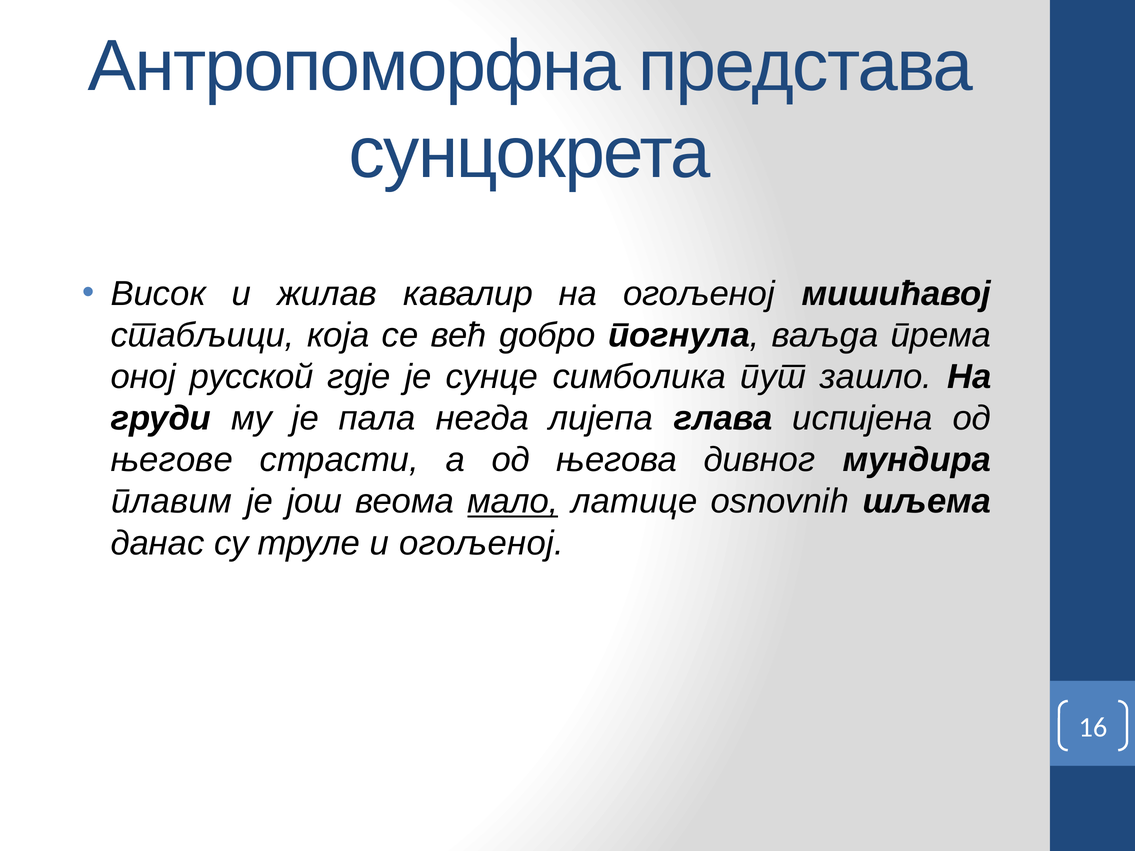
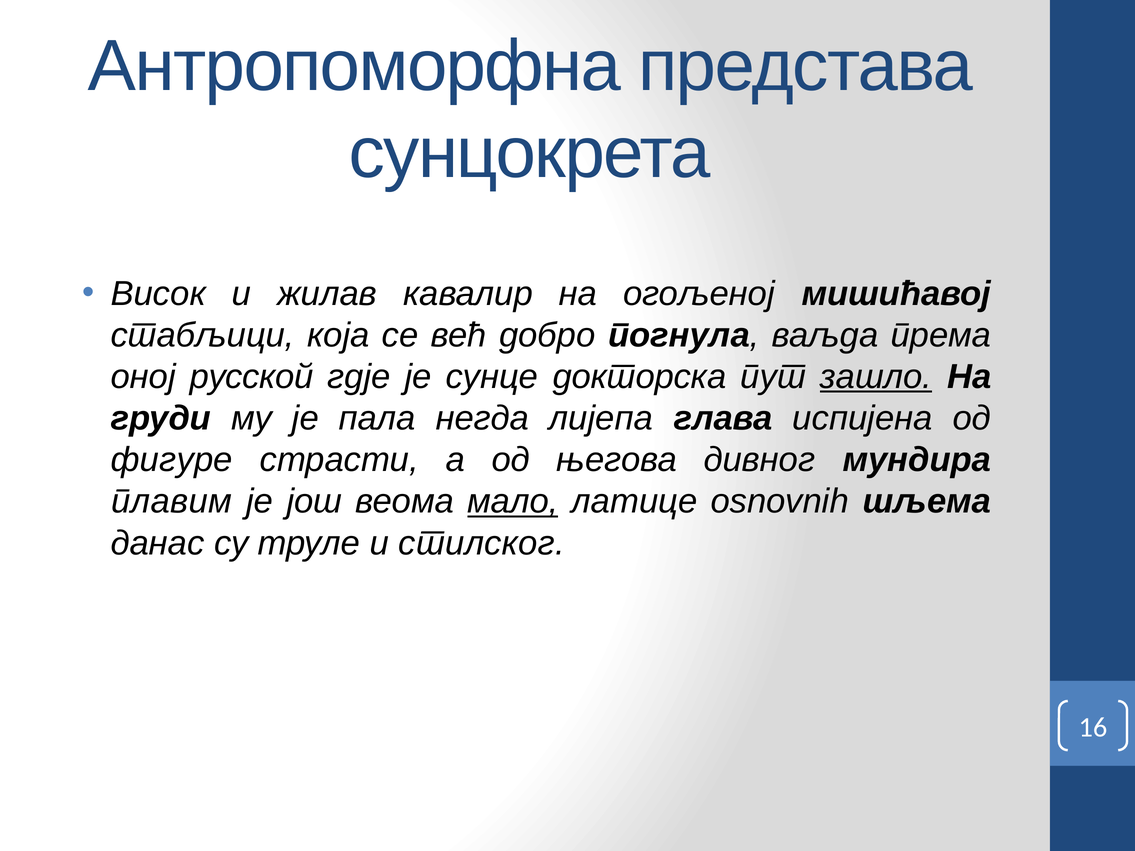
симболика: симболика -> докторска (639, 377)
зашло underline: none -> present (876, 377)
његове: његове -> фигуре (172, 460)
и огољеној: огољеној -> стилског (482, 543)
